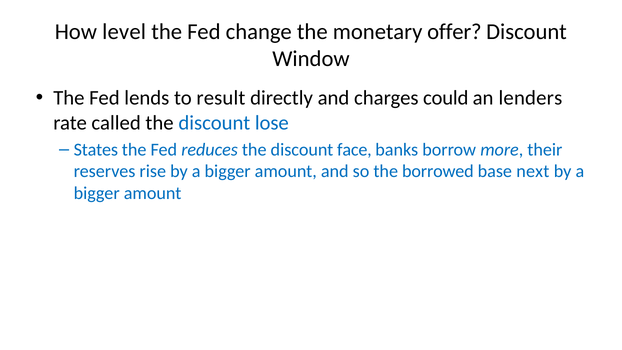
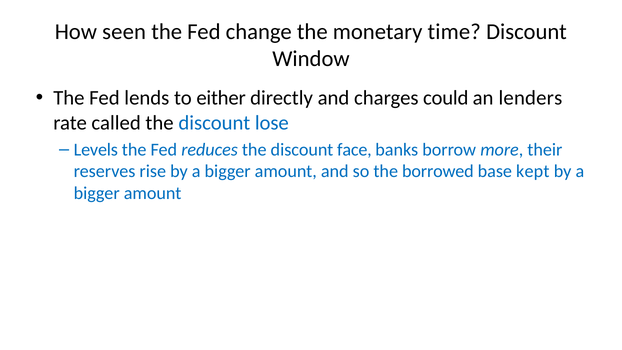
level: level -> seen (124, 32)
offer: offer -> time (454, 32)
result: result -> either (221, 98)
States: States -> Levels (96, 150)
next: next -> kept (533, 171)
